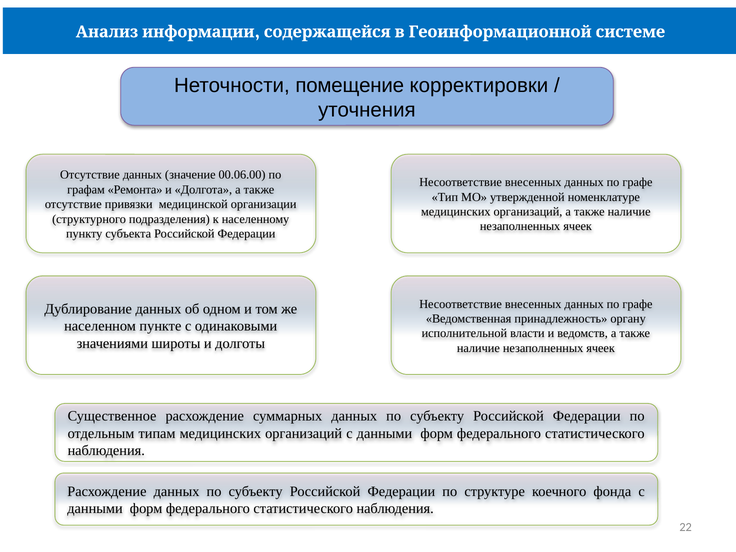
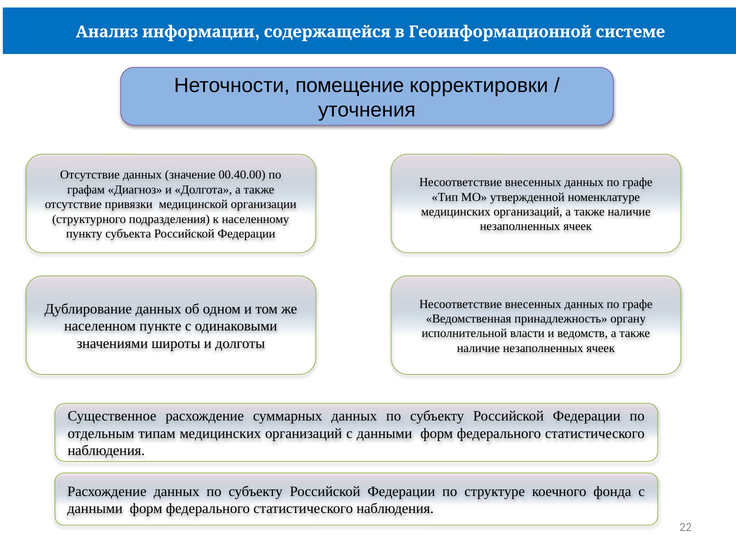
00.06.00: 00.06.00 -> 00.40.00 (242, 175)
Ремонта: Ремонта -> Диагноз (135, 190)
